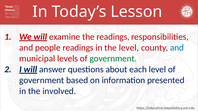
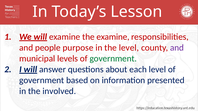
the readings: readings -> examine (113, 37)
people readings: readings -> purpose (78, 48)
and colour: blue -> purple (177, 48)
